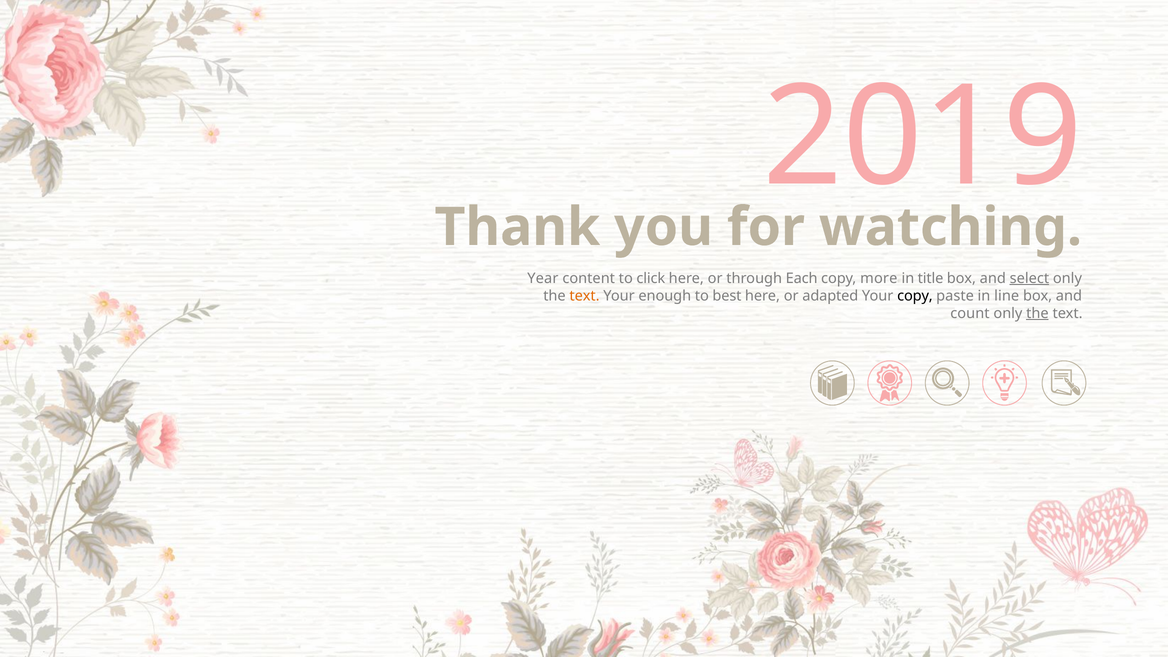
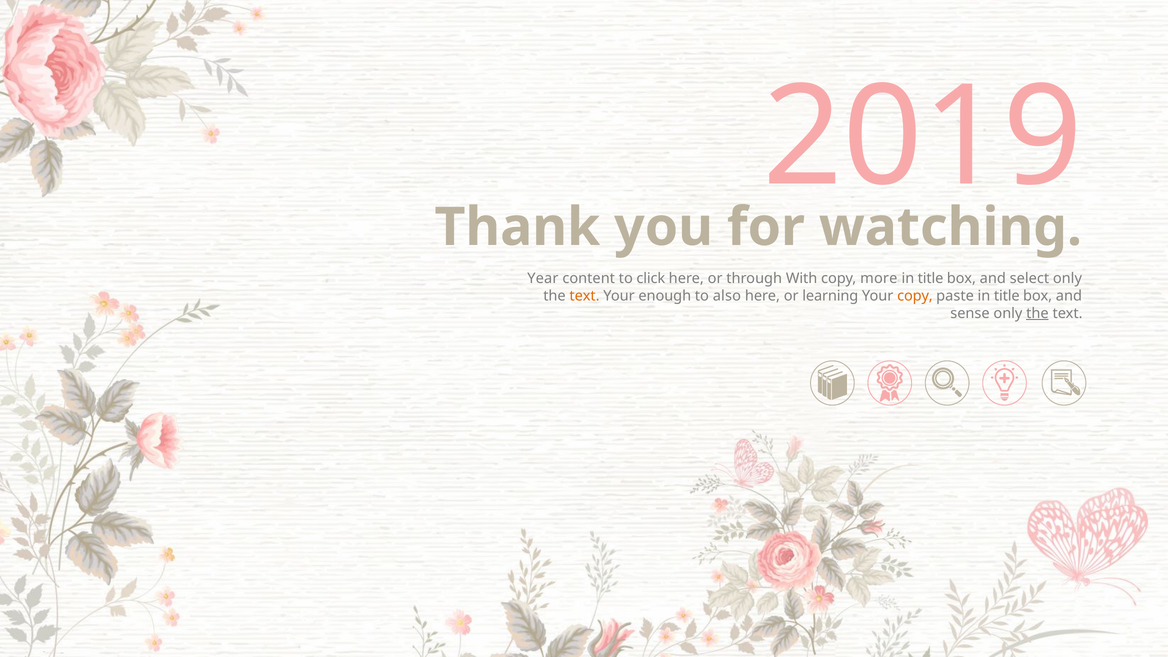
Each: Each -> With (802, 278)
select underline: present -> none (1029, 278)
best: best -> also (727, 296)
adapted: adapted -> learning (830, 296)
copy colour: black -> orange (915, 296)
paste in line: line -> title (1007, 296)
count: count -> sense (970, 313)
